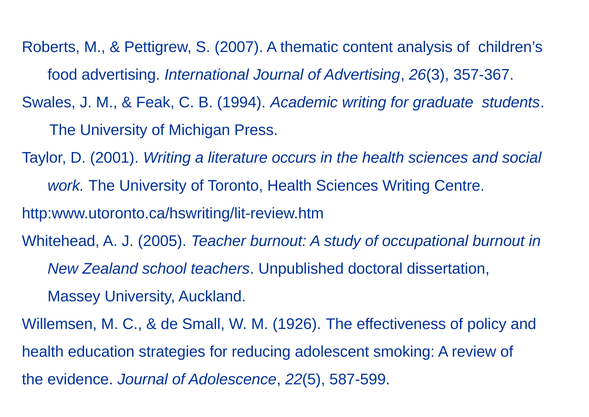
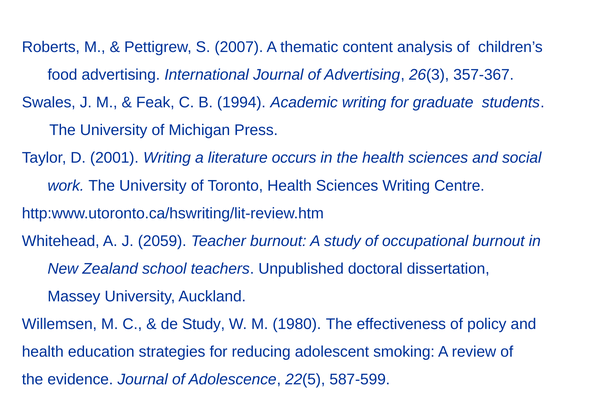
2005: 2005 -> 2059 (162, 241)
de Small: Small -> Study (204, 324)
1926: 1926 -> 1980 (297, 324)
